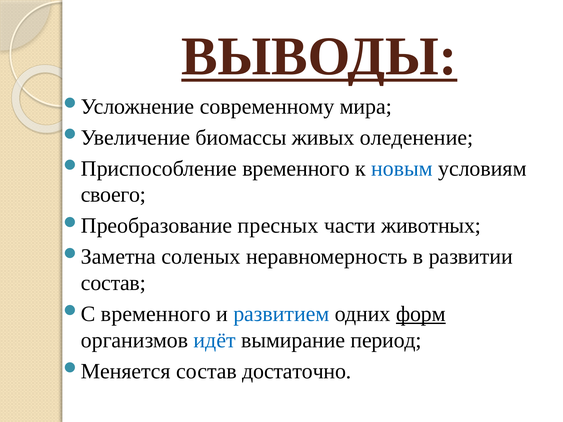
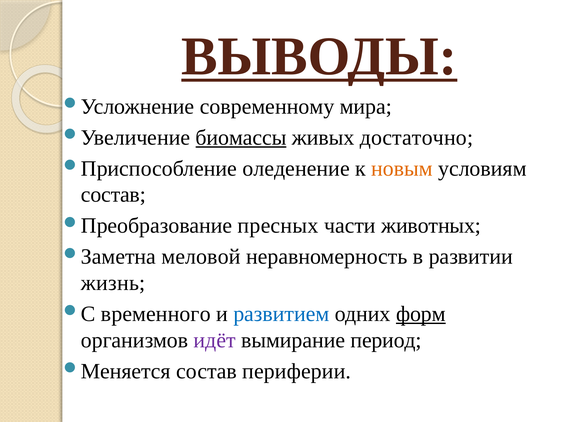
биомассы underline: none -> present (241, 138)
оледенение: оледенение -> достаточно (417, 138)
временного: временного -> оледенение (296, 169)
новым colour: blue -> orange (402, 169)
своего: своего -> состав (113, 195)
соленых: соленых -> меловой (201, 257)
состав: состав -> жизнь (113, 283)
идёт colour: blue -> purple (215, 340)
достаточно: достаточно -> периферии (297, 371)
